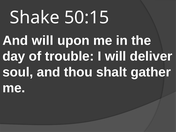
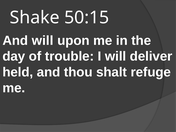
soul: soul -> held (18, 72)
gather: gather -> refuge (151, 72)
